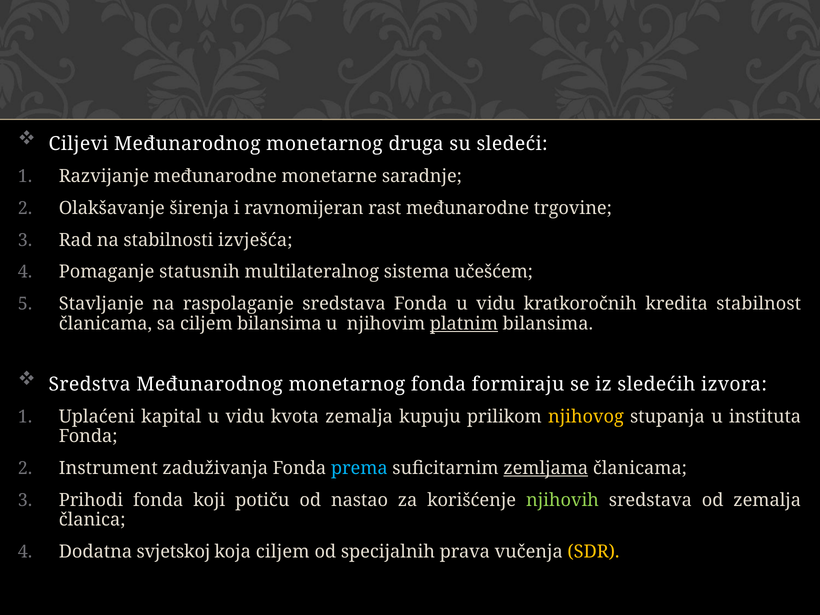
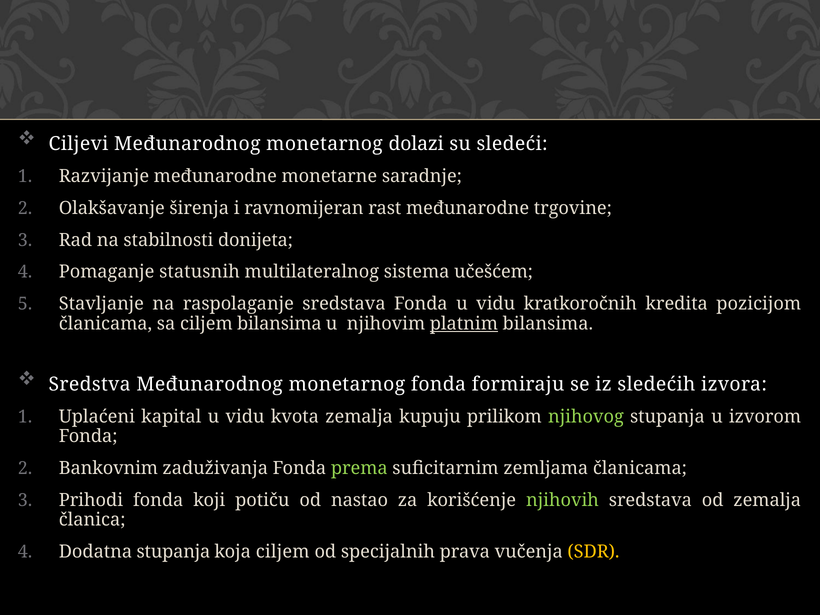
druga: druga -> dolazi (416, 144)
izvješća: izvješća -> donijeta (255, 240)
stabilnost: stabilnost -> pozicijom (759, 304)
njihovog colour: yellow -> light green (586, 417)
instituta: instituta -> izvorom (765, 417)
Instrument: Instrument -> Bankovnim (108, 468)
prema colour: light blue -> light green (359, 468)
zemljama underline: present -> none (546, 468)
Dodatna svjetskoj: svjetskoj -> stupanja (173, 552)
